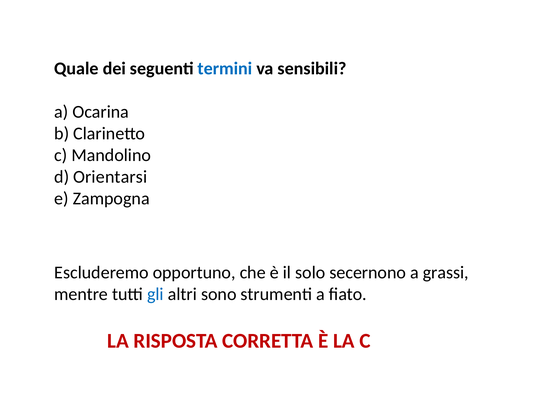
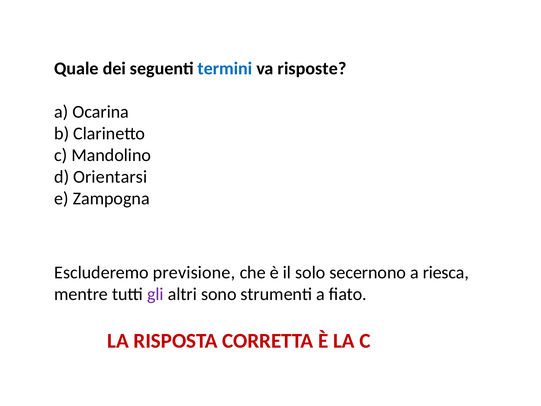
sensibili: sensibili -> risposte (312, 68)
opportuno: opportuno -> previsione (194, 272)
grassi: grassi -> riesca (446, 272)
gli colour: blue -> purple (155, 294)
